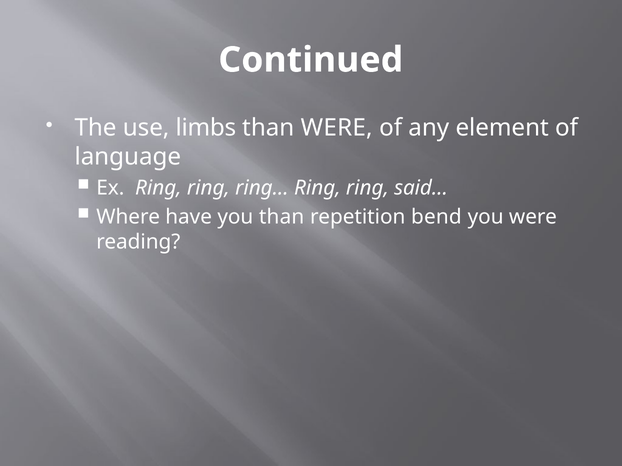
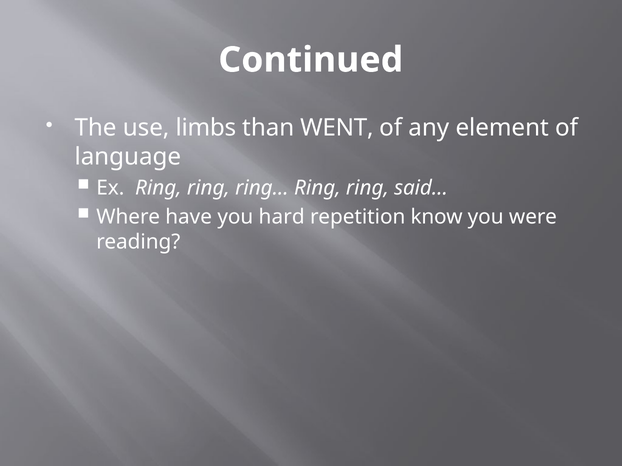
than WERE: WERE -> WENT (337, 128)
you than: than -> hard (282, 217)
bend: bend -> know (437, 217)
